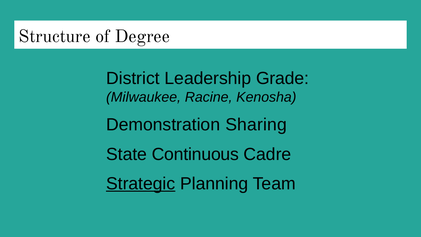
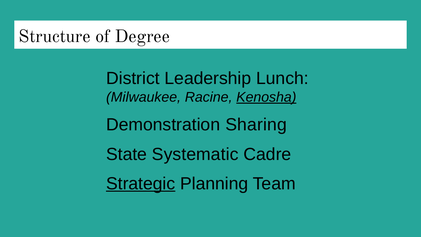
Grade: Grade -> Lunch (282, 78)
Kenosha underline: none -> present (266, 97)
Continuous: Continuous -> Systematic (195, 154)
